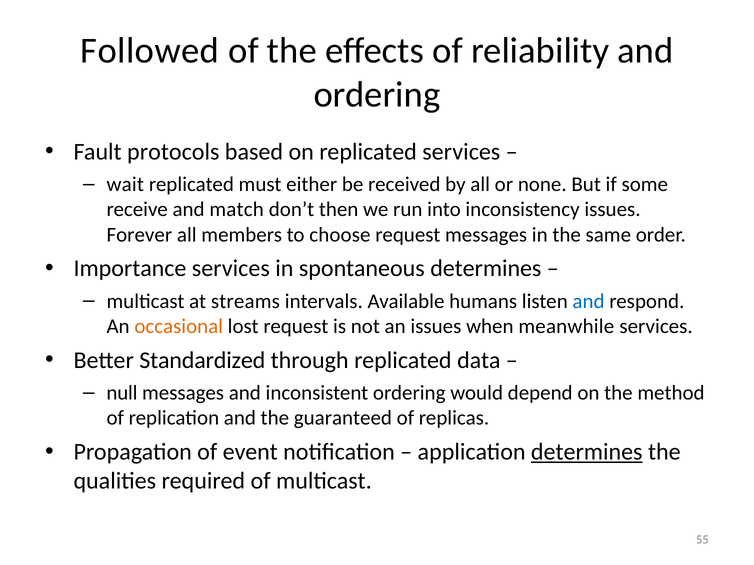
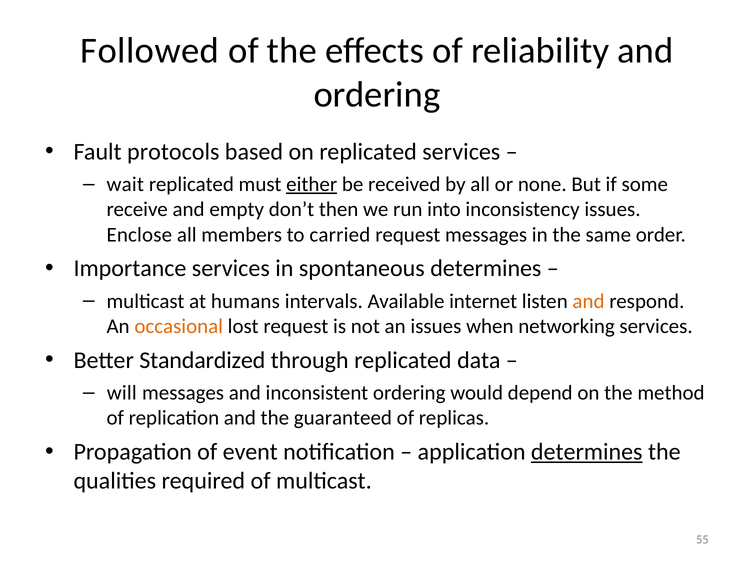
either underline: none -> present (312, 185)
match: match -> empty (237, 210)
Forever: Forever -> Enclose (139, 235)
choose: choose -> carried (340, 235)
streams: streams -> humans (245, 301)
humans: humans -> internet (483, 301)
and colour: blue -> orange (589, 301)
meanwhile: meanwhile -> networking (566, 327)
null: null -> will (122, 393)
